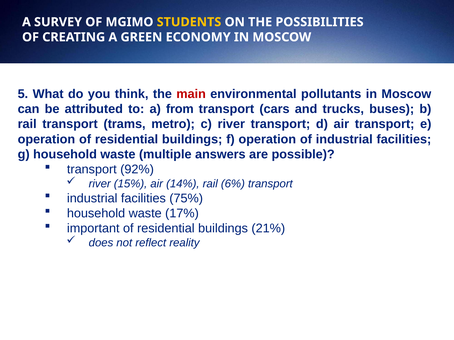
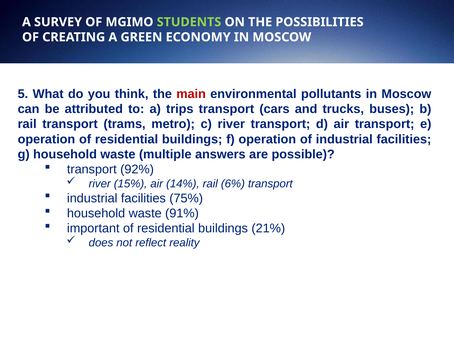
STUDENTS colour: yellow -> light green (189, 22)
from: from -> trips (180, 109)
17%: 17% -> 91% (182, 214)
